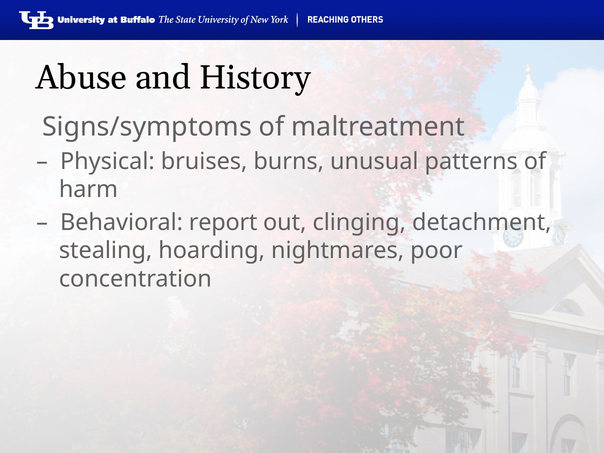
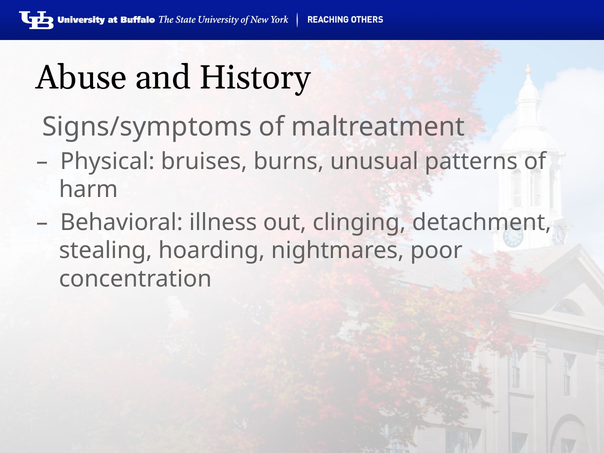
report: report -> illness (223, 223)
